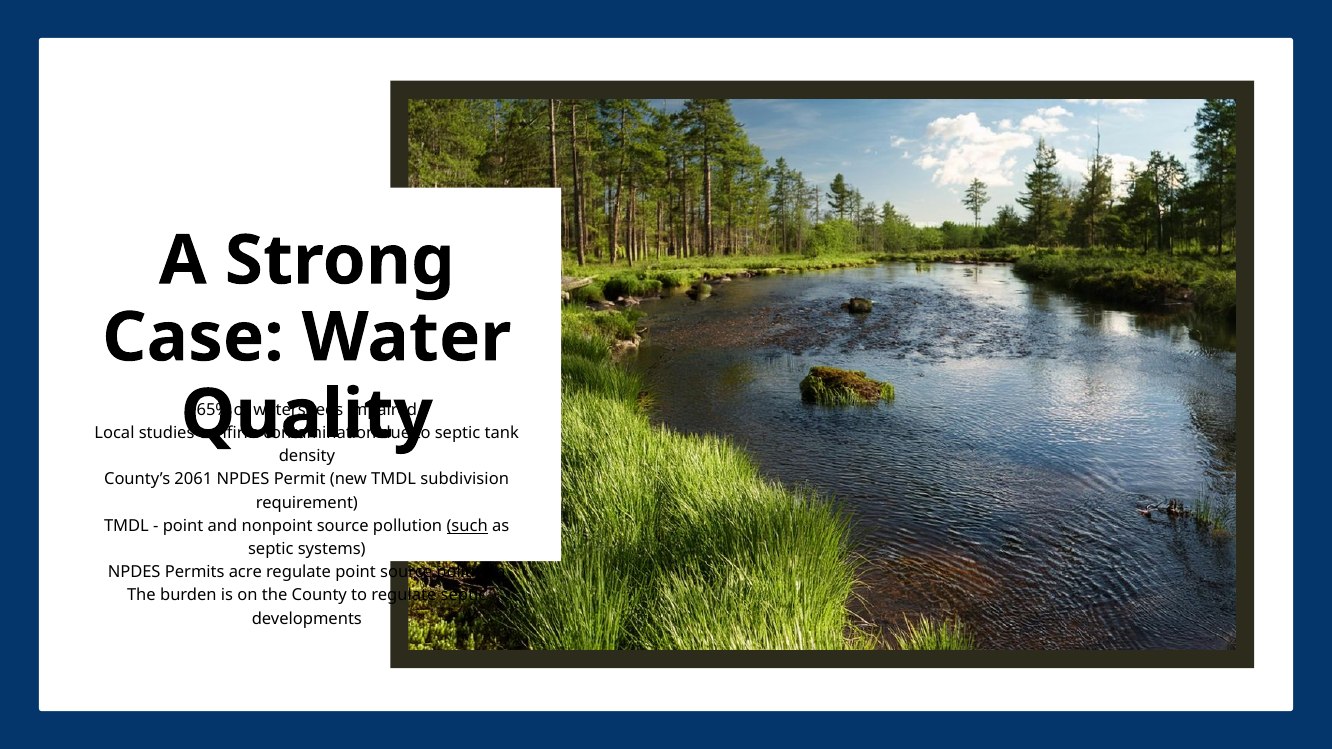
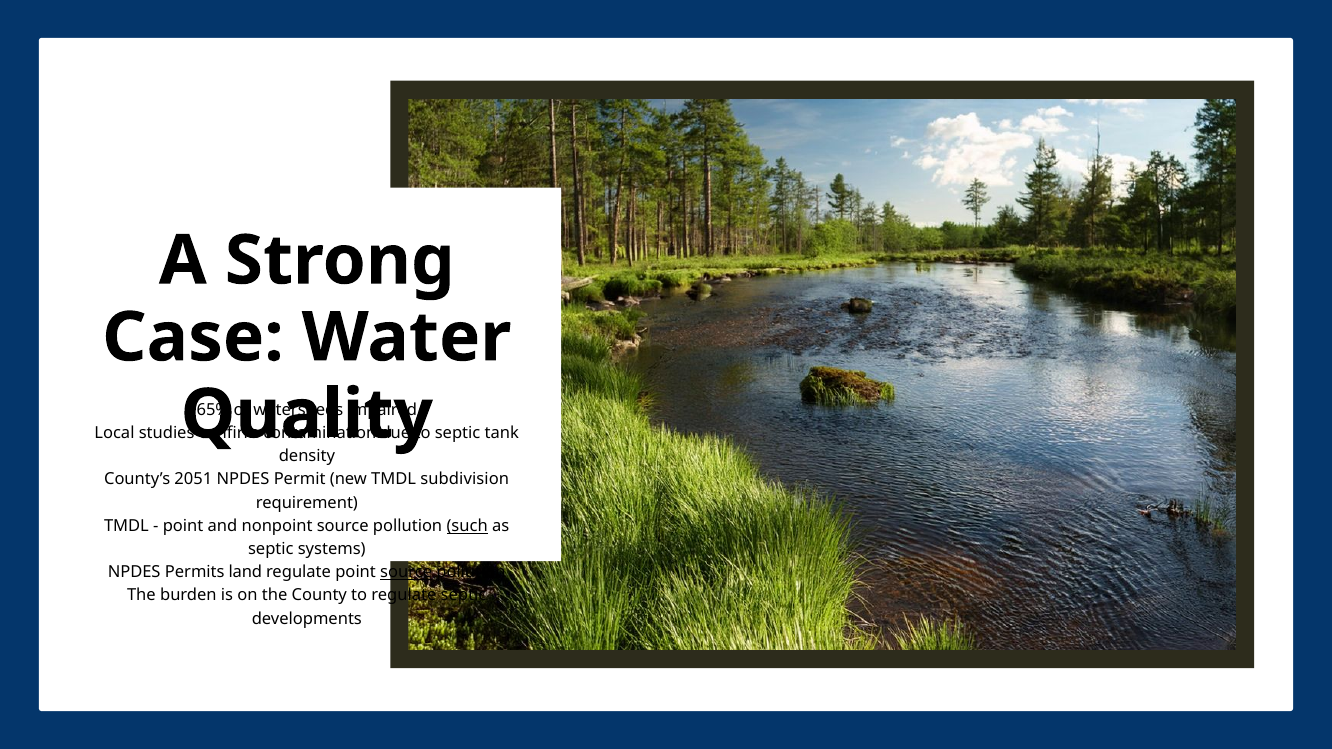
2061: 2061 -> 2051 (193, 480)
acre: acre -> land (245, 573)
source underline: none -> present (406, 573)
